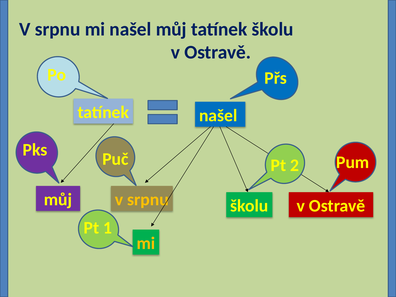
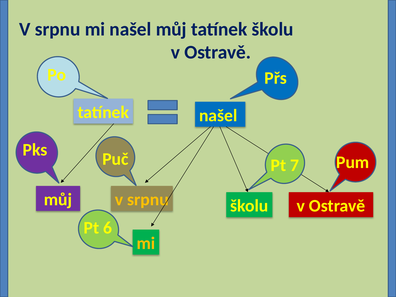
2: 2 -> 7 (295, 165)
1: 1 -> 6 (108, 228)
